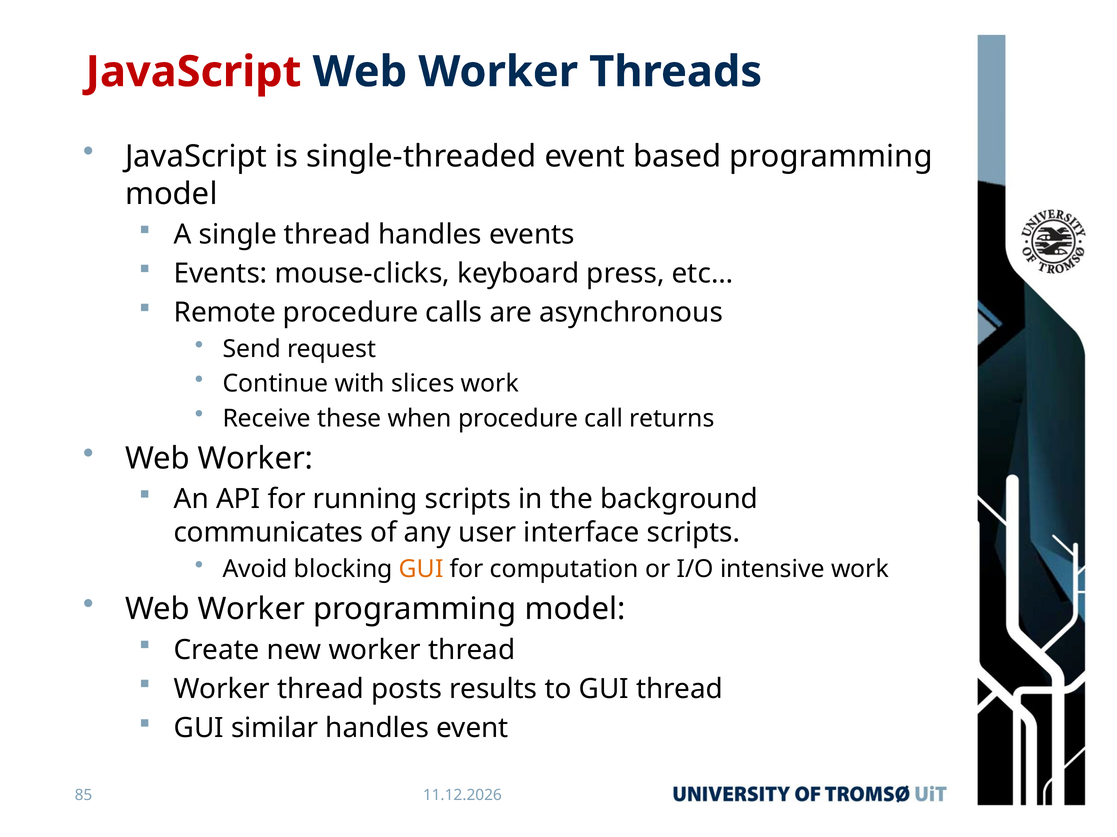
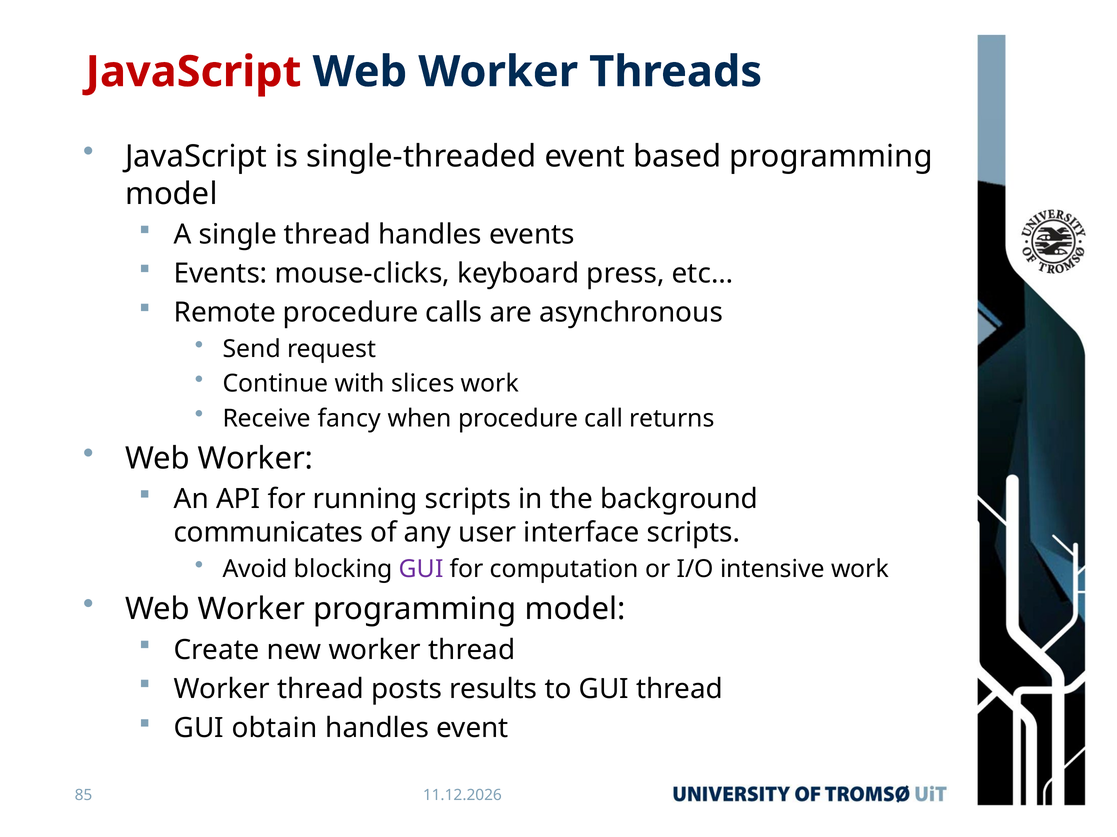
these: these -> fancy (349, 419)
GUI colour: orange -> purple (421, 570)
similar: similar -> obtain (275, 729)
